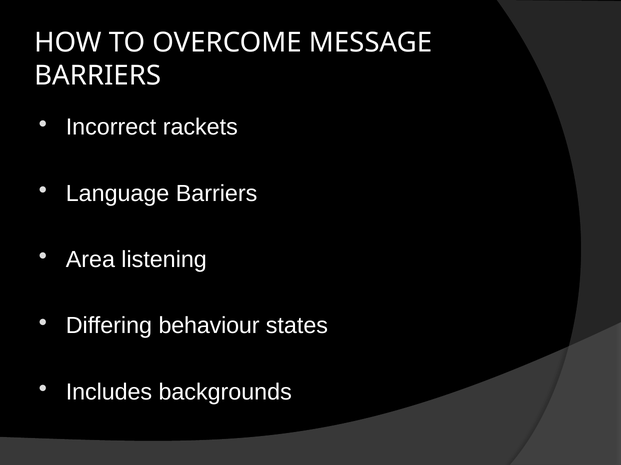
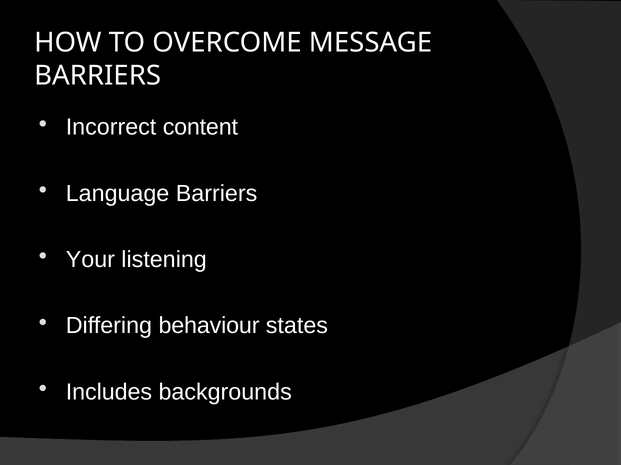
rackets: rackets -> content (200, 127)
Area: Area -> Your (90, 260)
